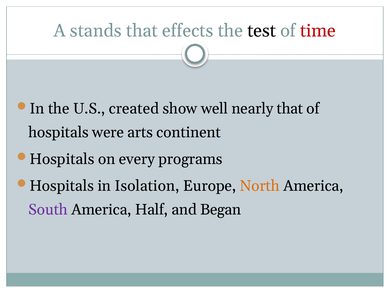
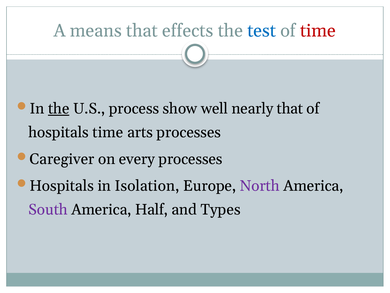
stands: stands -> means (96, 31)
test colour: black -> blue (262, 31)
the underline: none -> present (59, 109)
created: created -> process (134, 109)
hospitals were: were -> time (108, 132)
arts continent: continent -> processes (189, 132)
Hospitals: Hospitals -> Caregiver (62, 159)
every programs: programs -> processes (190, 159)
North colour: orange -> purple (260, 186)
Began: Began -> Types (221, 209)
